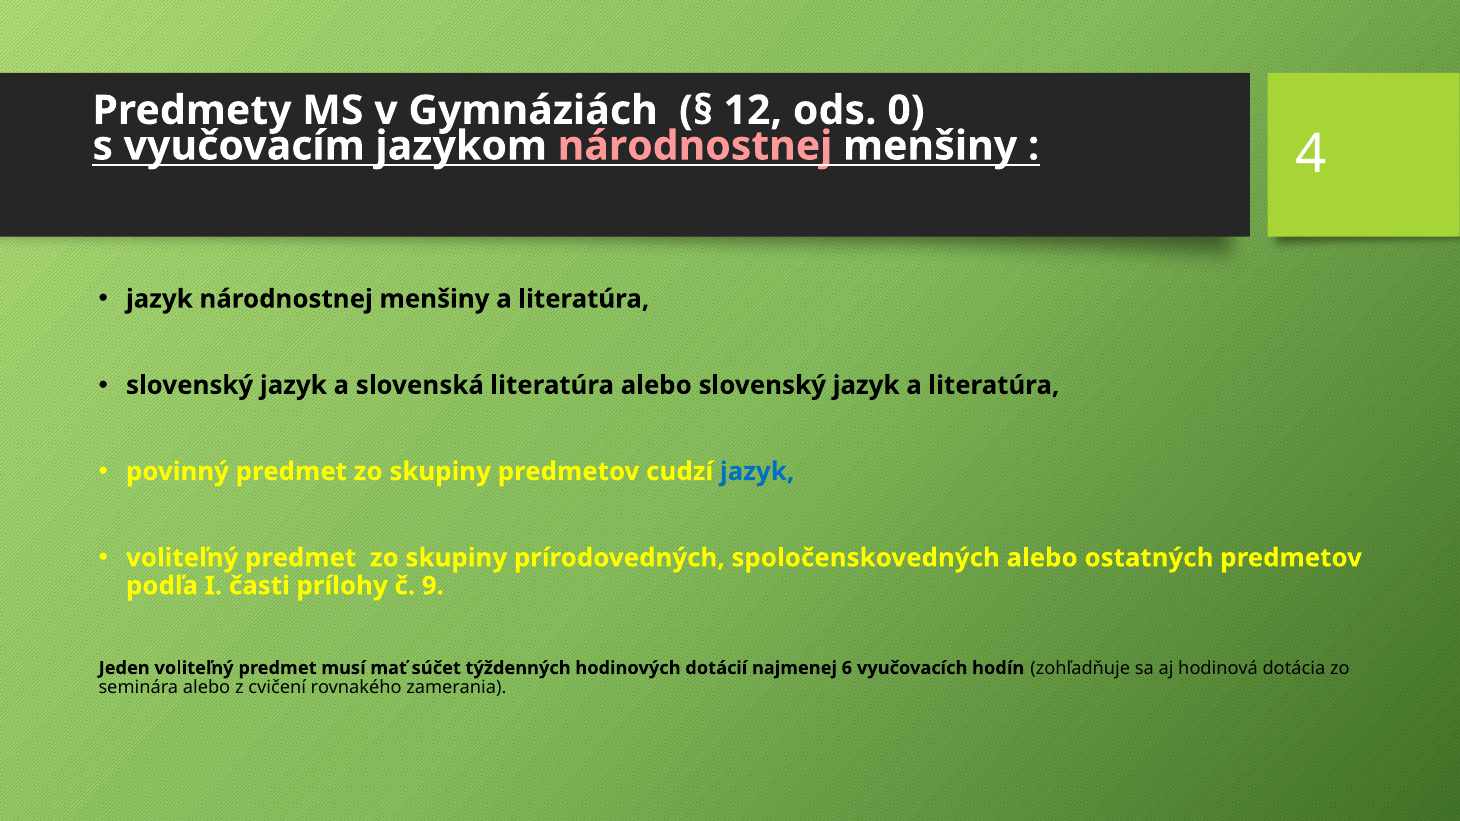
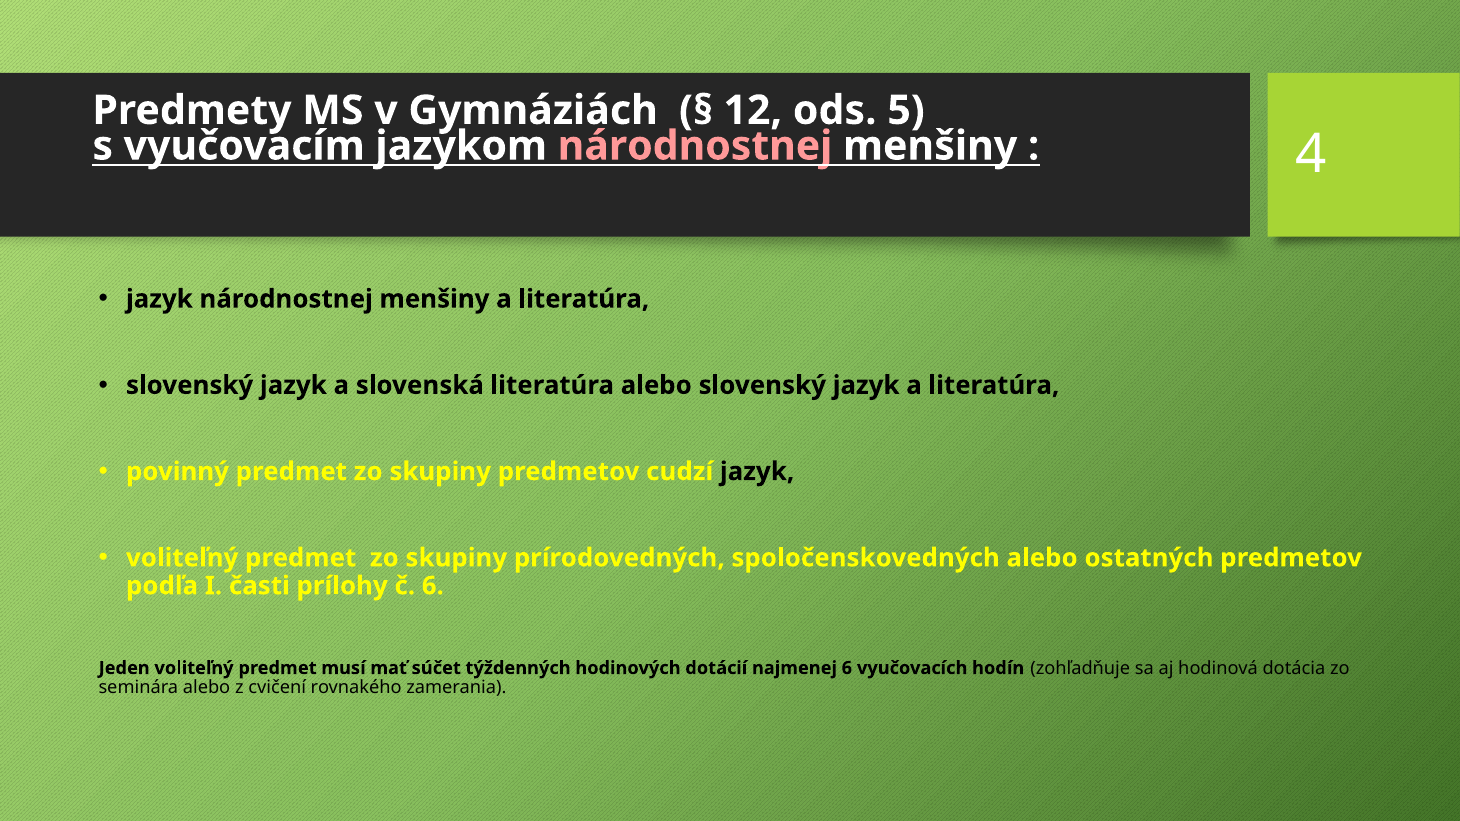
0: 0 -> 5 (906, 110)
jazyk colour: blue -> black (757, 472)
č 9: 9 -> 6 (433, 586)
